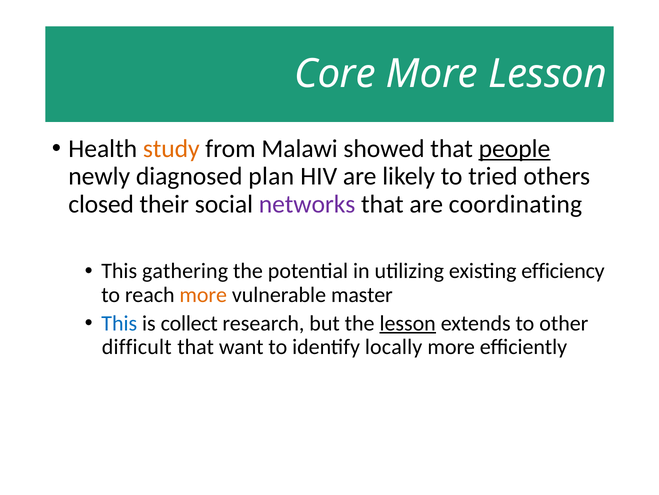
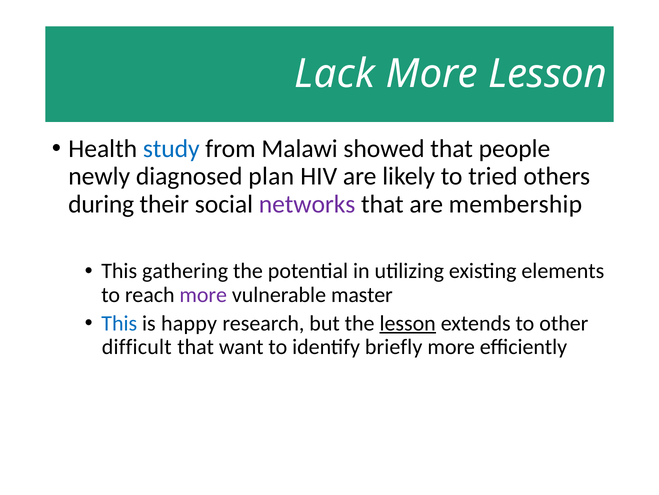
Core: Core -> Lack (335, 74)
study colour: orange -> blue (171, 149)
people underline: present -> none (514, 149)
closed: closed -> during (101, 204)
coordinating: coordinating -> membership (515, 204)
efficiency: efficiency -> elements (563, 271)
more colour: orange -> purple (203, 295)
collect: collect -> happy (189, 323)
locally: locally -> briefly (394, 347)
